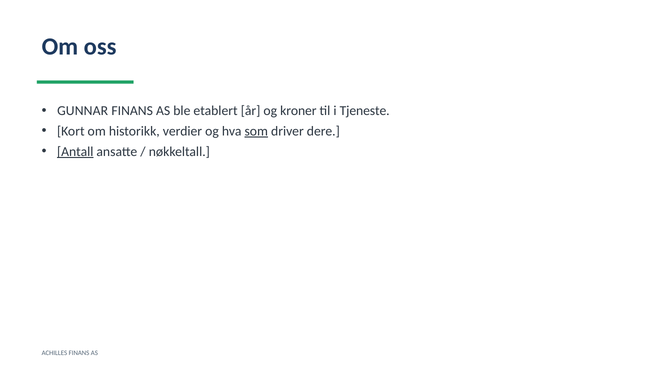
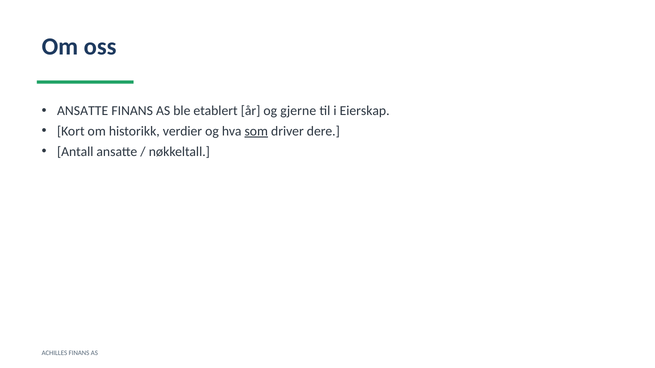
GUNNAR: GUNNAR -> ANSATTE (83, 111)
kroner: kroner -> gjerne (298, 111)
Tjeneste: Tjeneste -> Eierskap (365, 111)
Antall underline: present -> none (75, 152)
